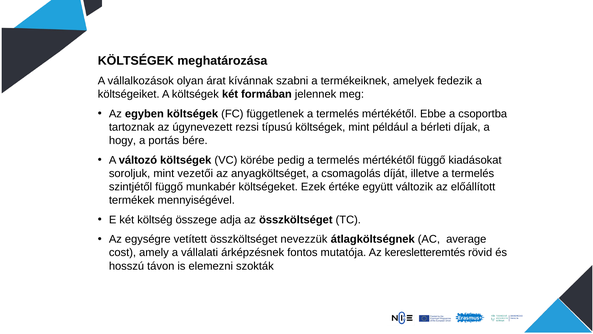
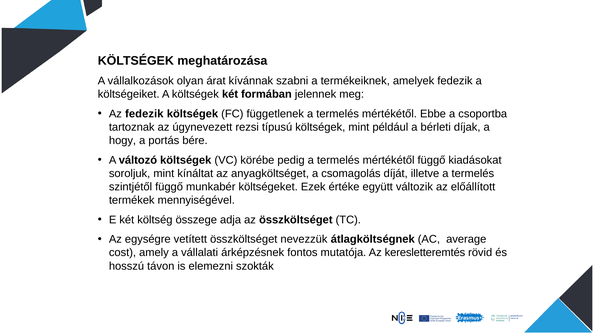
Az egyben: egyben -> fedezik (144, 114)
vezetői: vezetői -> kínáltat (195, 173)
